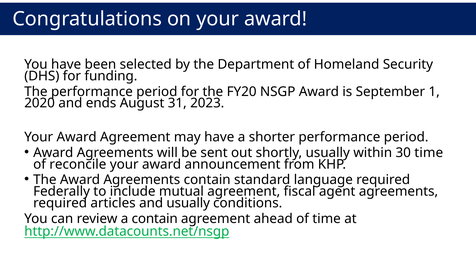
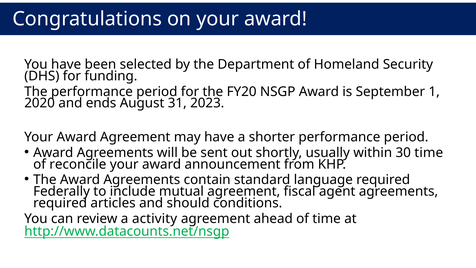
and usually: usually -> should (188, 203)
a contain: contain -> activity (155, 218)
